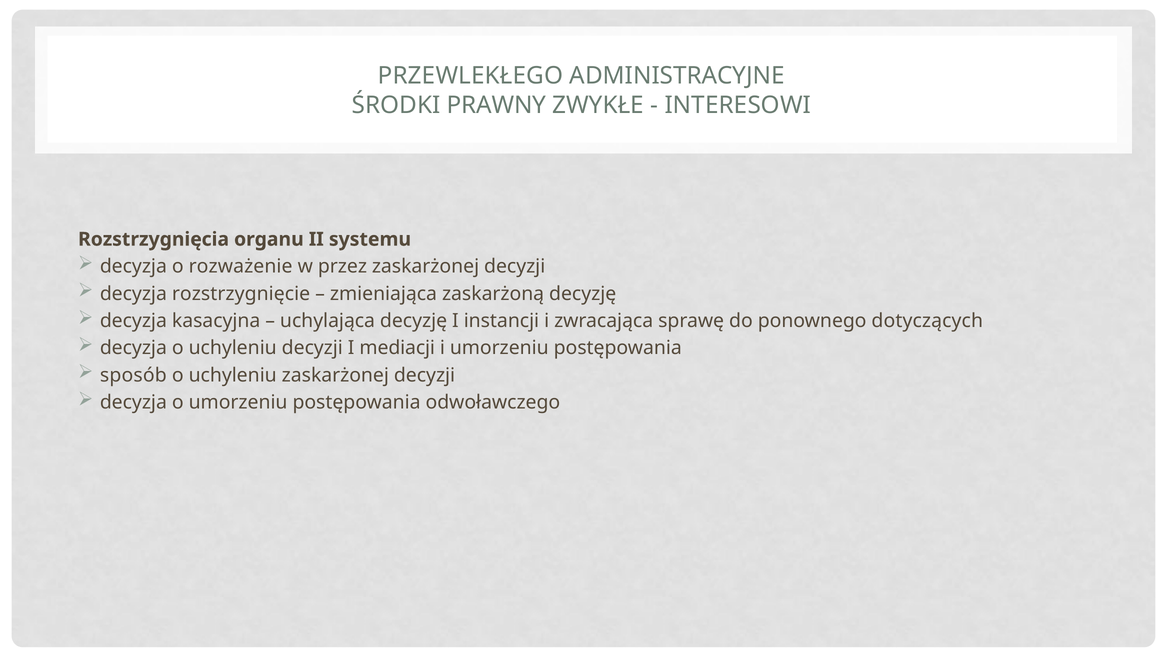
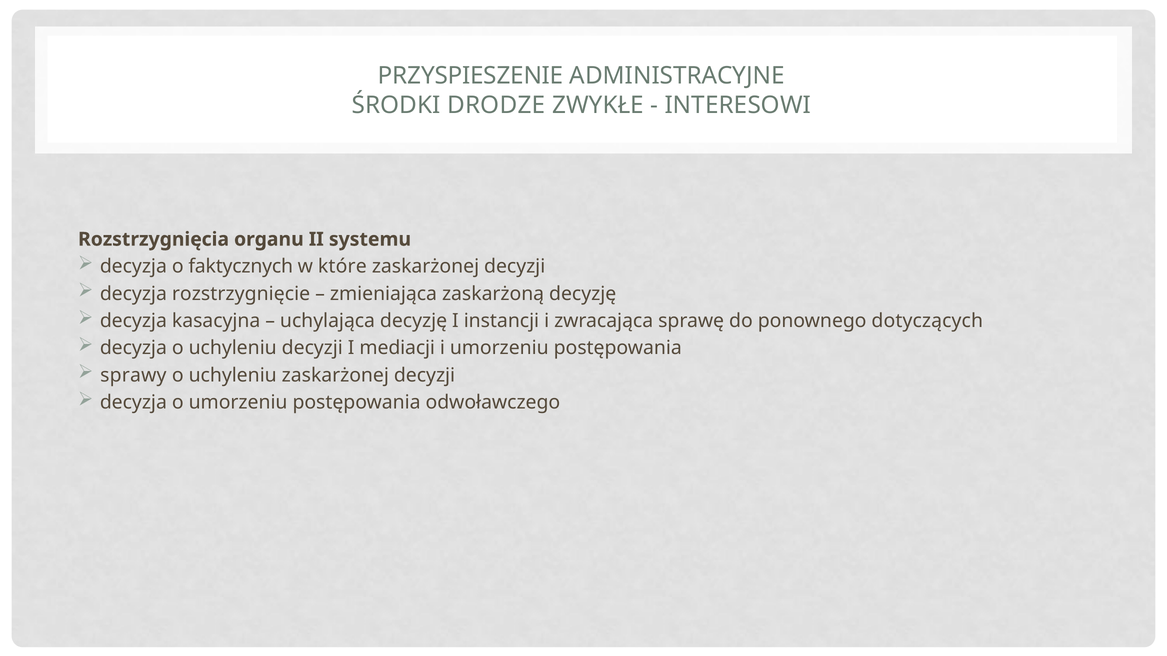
PRZEWLEKŁEGO: PRZEWLEKŁEGO -> PRZYSPIESZENIE (471, 76)
PRAWNY: PRAWNY -> DRODZE (496, 105)
rozważenie: rozważenie -> faktycznych (241, 267)
przez: przez -> które (342, 267)
sposób: sposób -> sprawy (133, 375)
